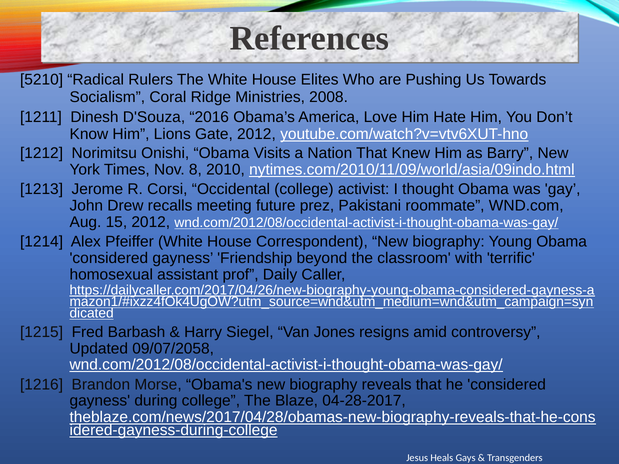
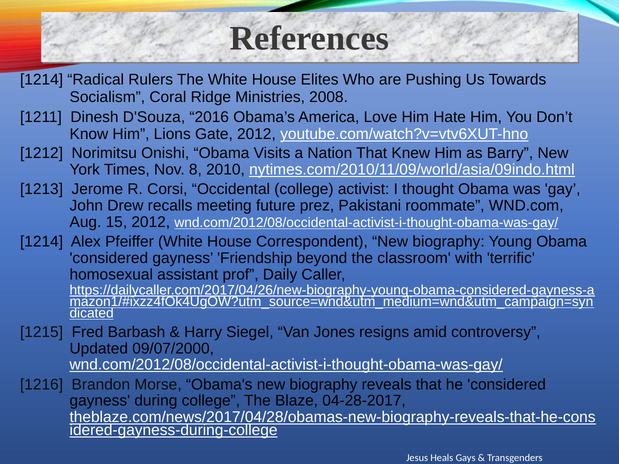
5210: 5210 -> 1214 (42, 80)
09/07/2058: 09/07/2058 -> 09/07/2000 (173, 349)
